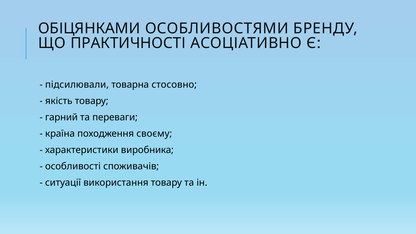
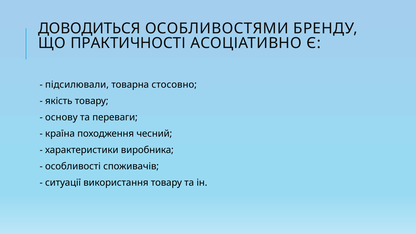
ОБІЦЯНКАМИ: ОБІЦЯНКАМИ -> ДОВОДИТЬСЯ (89, 29)
гарний: гарний -> основу (61, 117)
своєму: своєму -> чесний (154, 134)
